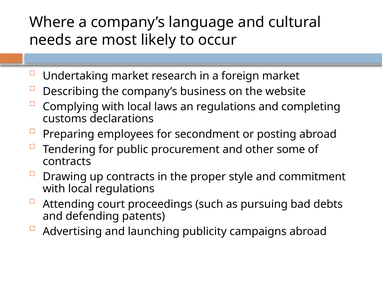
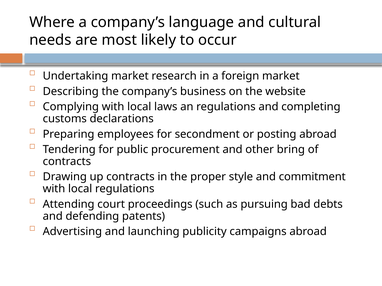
some: some -> bring (291, 150)
